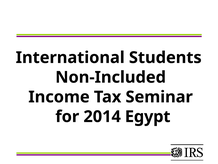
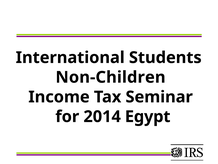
Non-Included: Non-Included -> Non-Children (111, 77)
